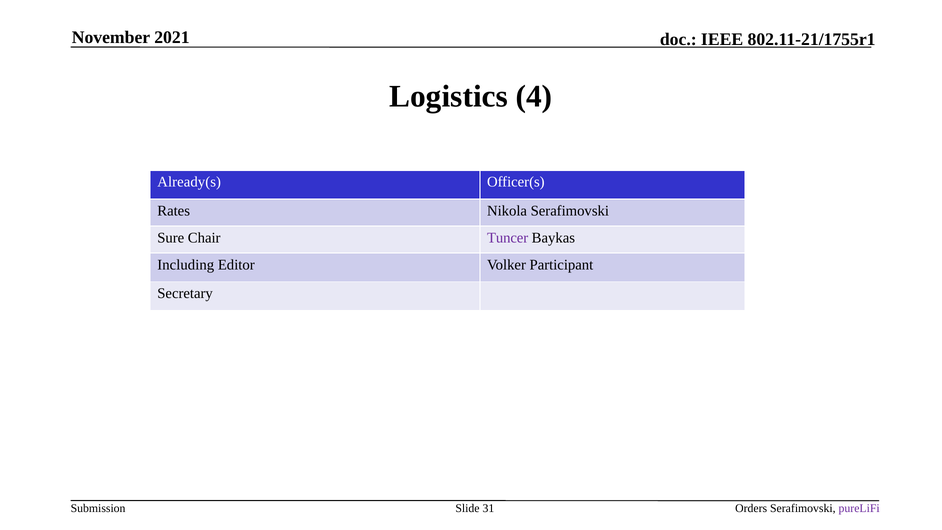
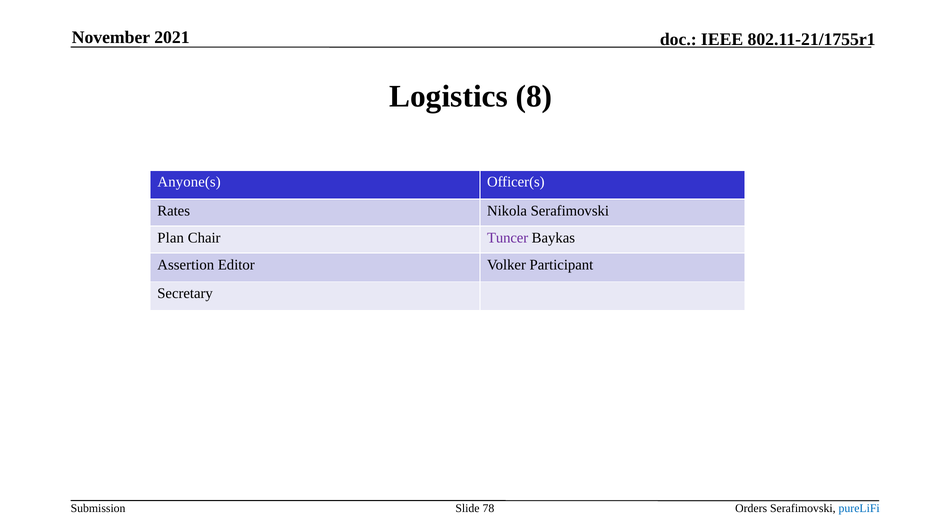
4: 4 -> 8 (534, 96)
Already(s: Already(s -> Anyone(s (189, 182)
Sure: Sure -> Plan (171, 238)
Including: Including -> Assertion (186, 265)
31: 31 -> 78 (488, 508)
pureLiFi colour: purple -> blue (859, 508)
